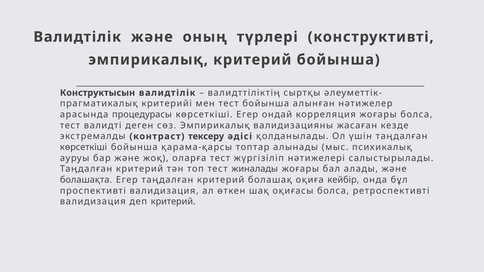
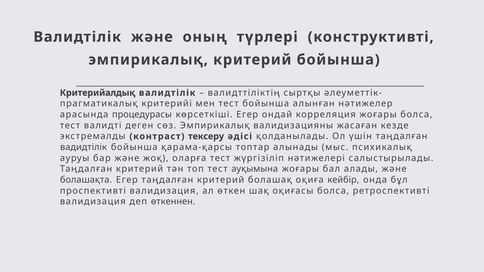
Конструктысын: Конструктысын -> Критерийалдық (98, 93)
көрсеткіші: көрсеткіші -> вадидтілік (83, 147)
жиналады: жиналады -> ауқымына (255, 169)
деп критерий: критерий -> өткеннен (173, 202)
